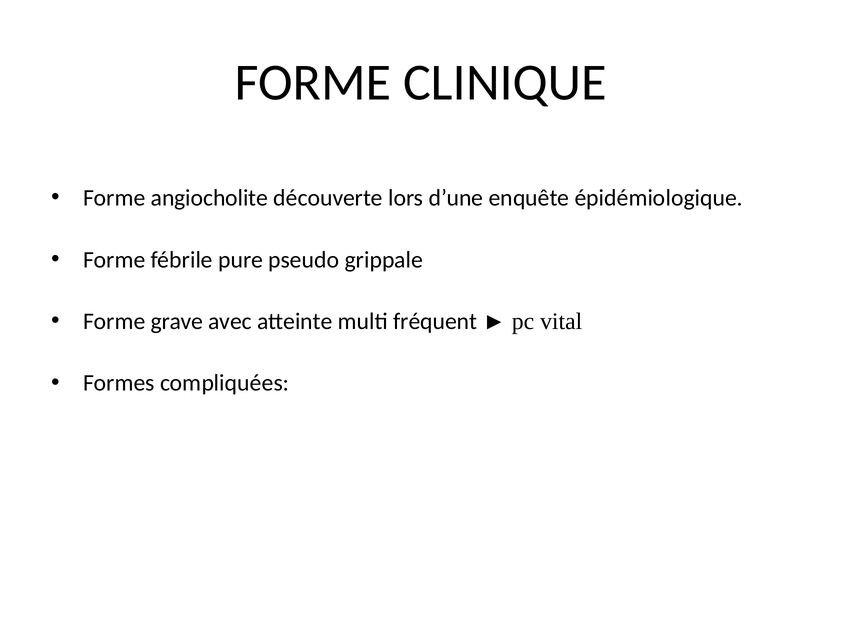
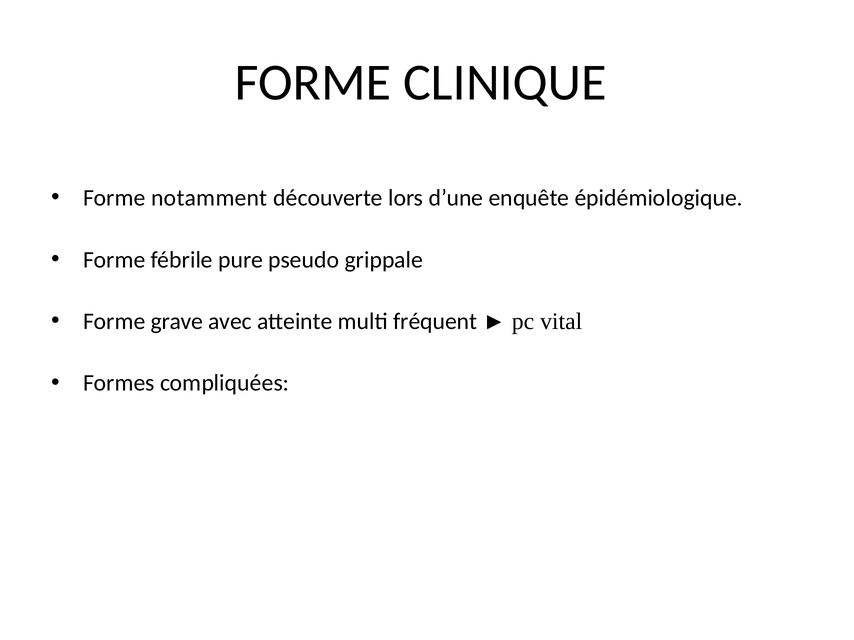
angiocholite: angiocholite -> notamment (209, 198)
